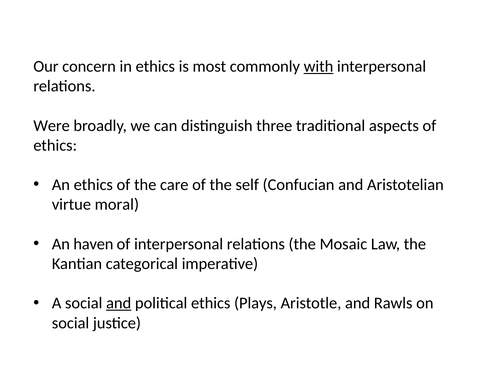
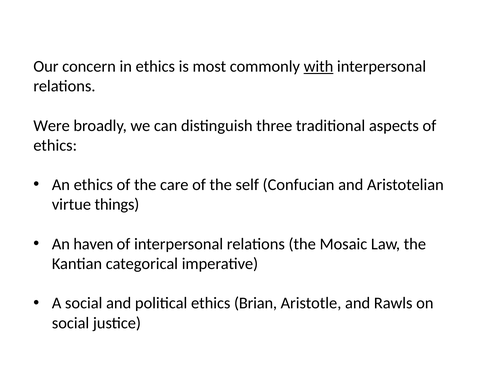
moral: moral -> things (117, 204)
and underline: present -> none (119, 303)
Plays: Plays -> Brian (256, 303)
